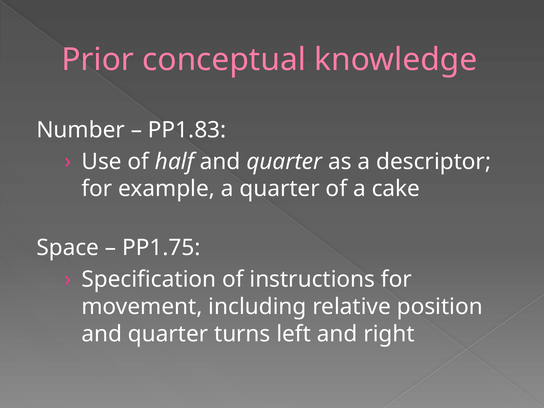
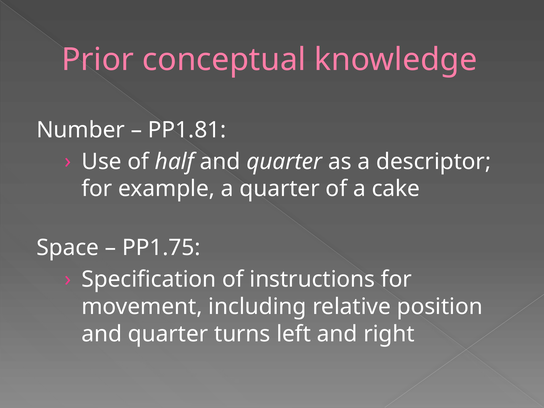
PP1.83: PP1.83 -> PP1.81 (187, 130)
